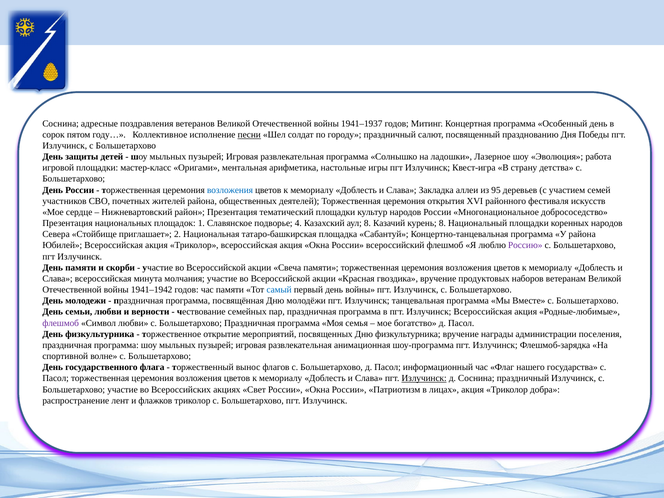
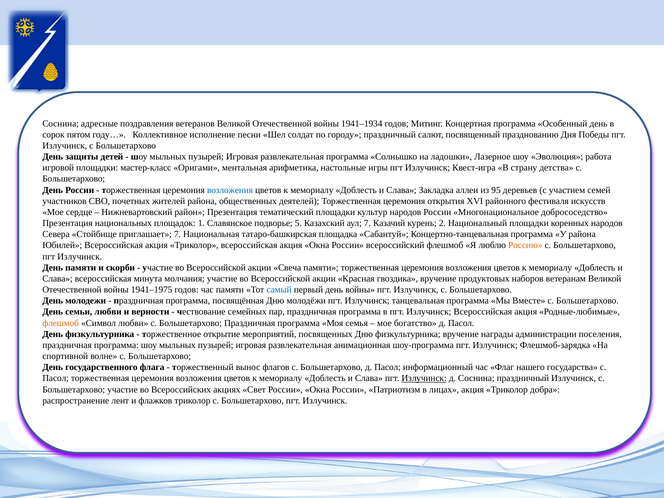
1941–1937: 1941–1937 -> 1941–1934 (362, 123)
песни underline: present -> none (249, 135)
4: 4 -> 5 (298, 223)
аул 8: 8 -> 7 (367, 223)
курень 8: 8 -> 2 (442, 223)
приглашает 2: 2 -> 7 (177, 234)
Россию colour: purple -> orange (525, 245)
1941–1942: 1941–1942 -> 1941–1975 (152, 290)
флешмоб colour: purple -> orange (61, 323)
